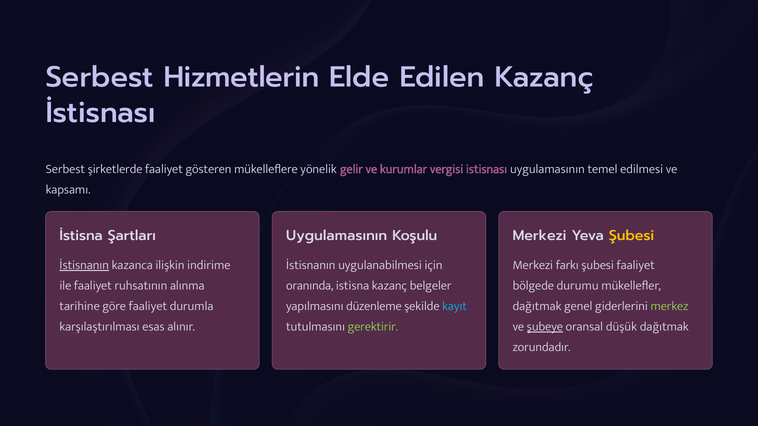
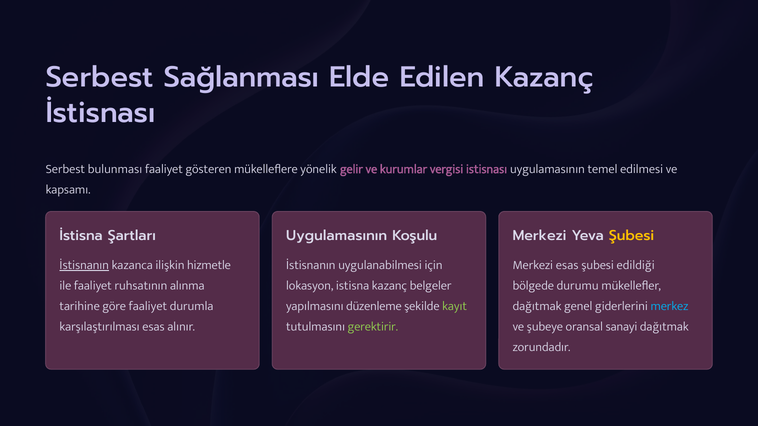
Hizmetlerin: Hizmetlerin -> Sağlanması (241, 77)
şirketlerde: şirketlerde -> bulunması (115, 169)
indirime: indirime -> hizmetle (209, 265)
Merkezi farkı: farkı -> esas (567, 265)
şubesi faaliyet: faaliyet -> edildiği (636, 265)
oranında: oranında -> lokasyon (310, 286)
kayıt colour: light blue -> light green (455, 306)
merkez colour: light green -> light blue (669, 306)
şubeye underline: present -> none (545, 327)
düşük: düşük -> sanayi (622, 327)
